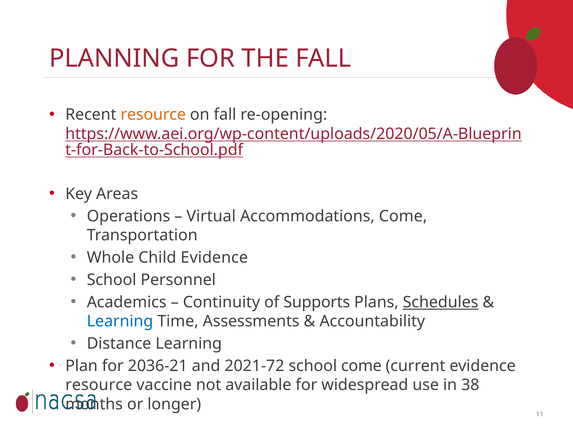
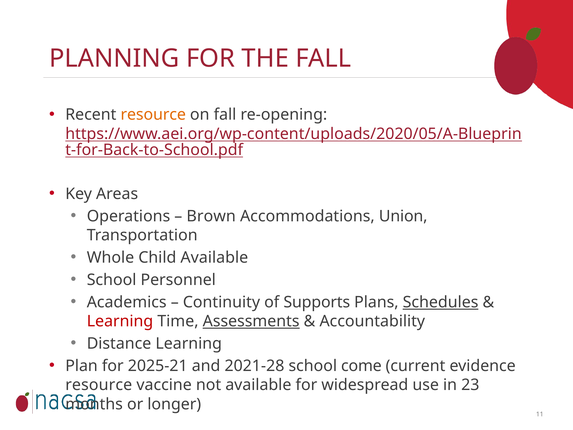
Virtual: Virtual -> Brown (211, 216)
Accommodations Come: Come -> Union (403, 216)
Child Evidence: Evidence -> Available (214, 257)
Learning colour: blue -> red (120, 321)
Assessments underline: none -> present (251, 321)
2036-21: 2036-21 -> 2025-21 (158, 366)
2021-72: 2021-72 -> 2021-28 (254, 366)
38: 38 -> 23 (470, 385)
